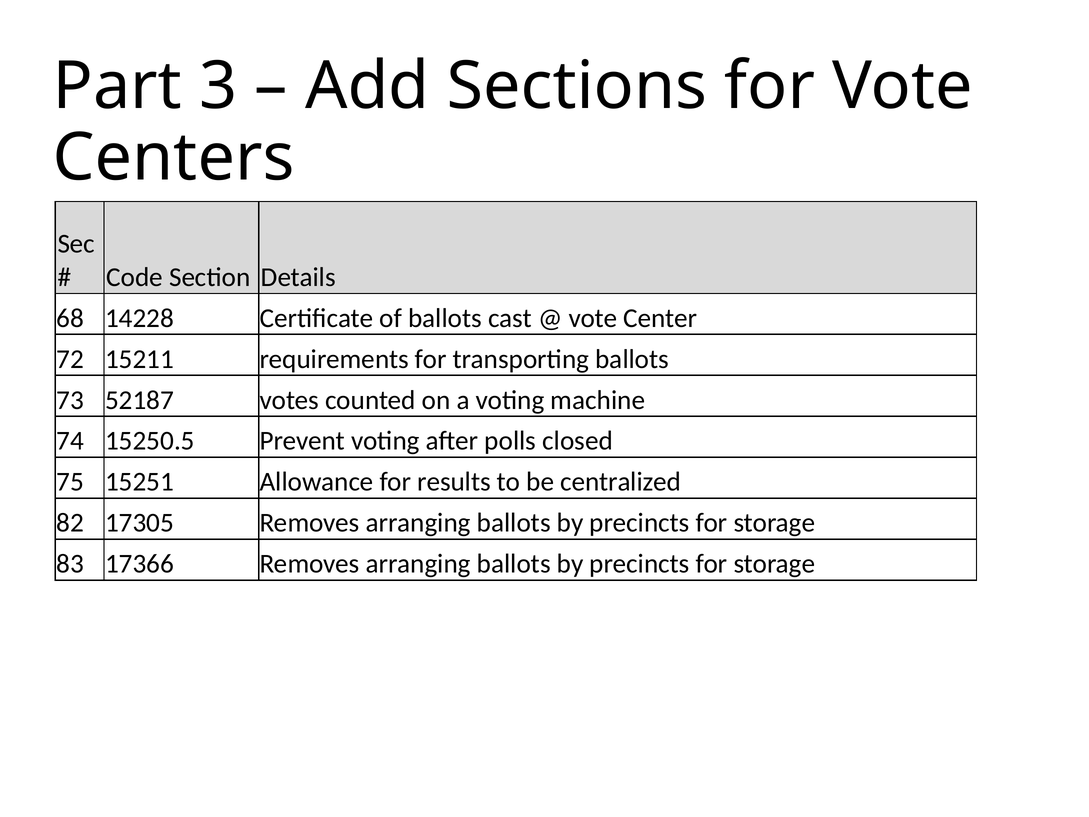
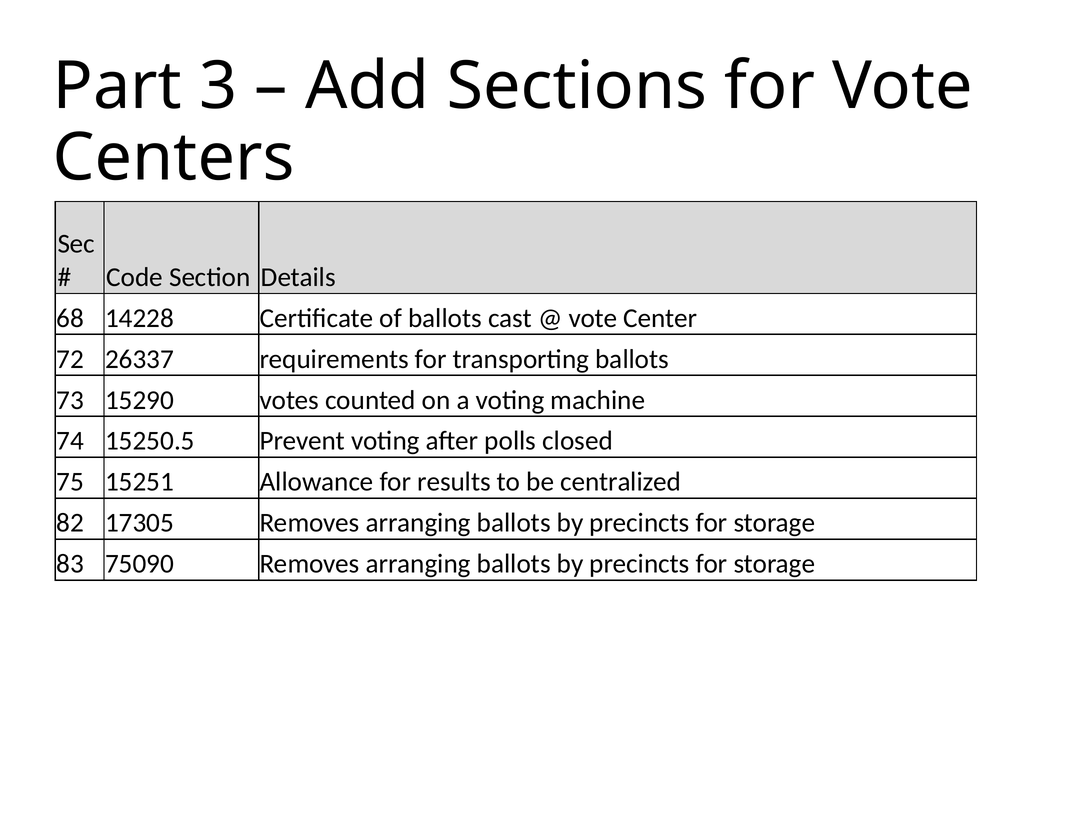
15211: 15211 -> 26337 (140, 359)
52187: 52187 -> 15290 (140, 400)
17366: 17366 -> 75090 (140, 564)
